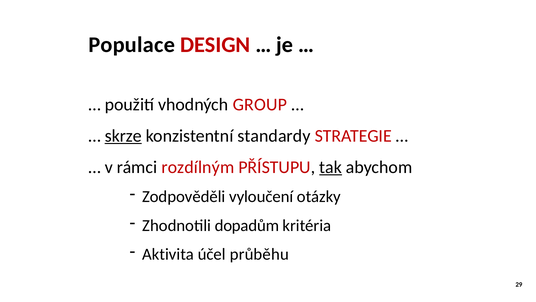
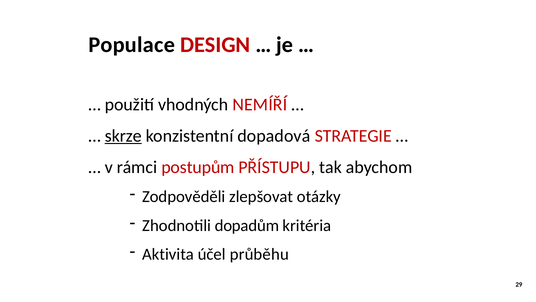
GROUP: GROUP -> NEMÍŘÍ (260, 104)
standardy: standardy -> dopadová (274, 136)
rozdílným: rozdílným -> postupům (198, 167)
tak underline: present -> none (331, 167)
vyloučení: vyloučení -> zlepšovat (261, 196)
